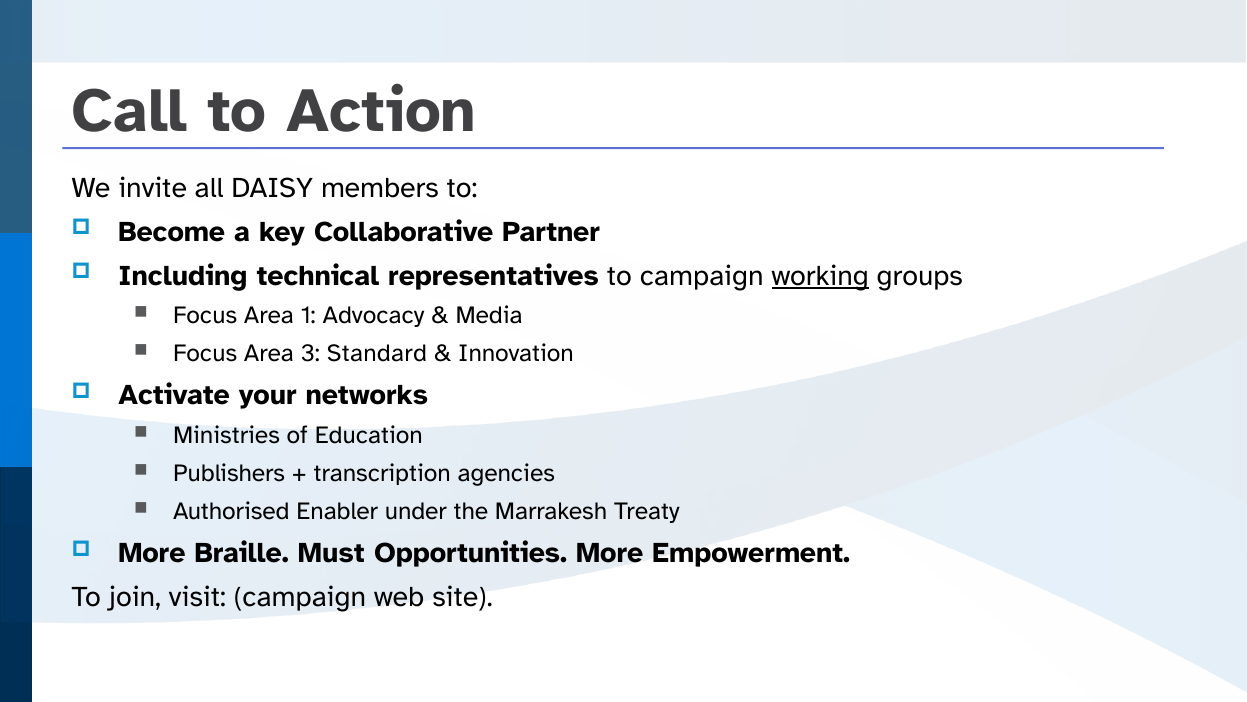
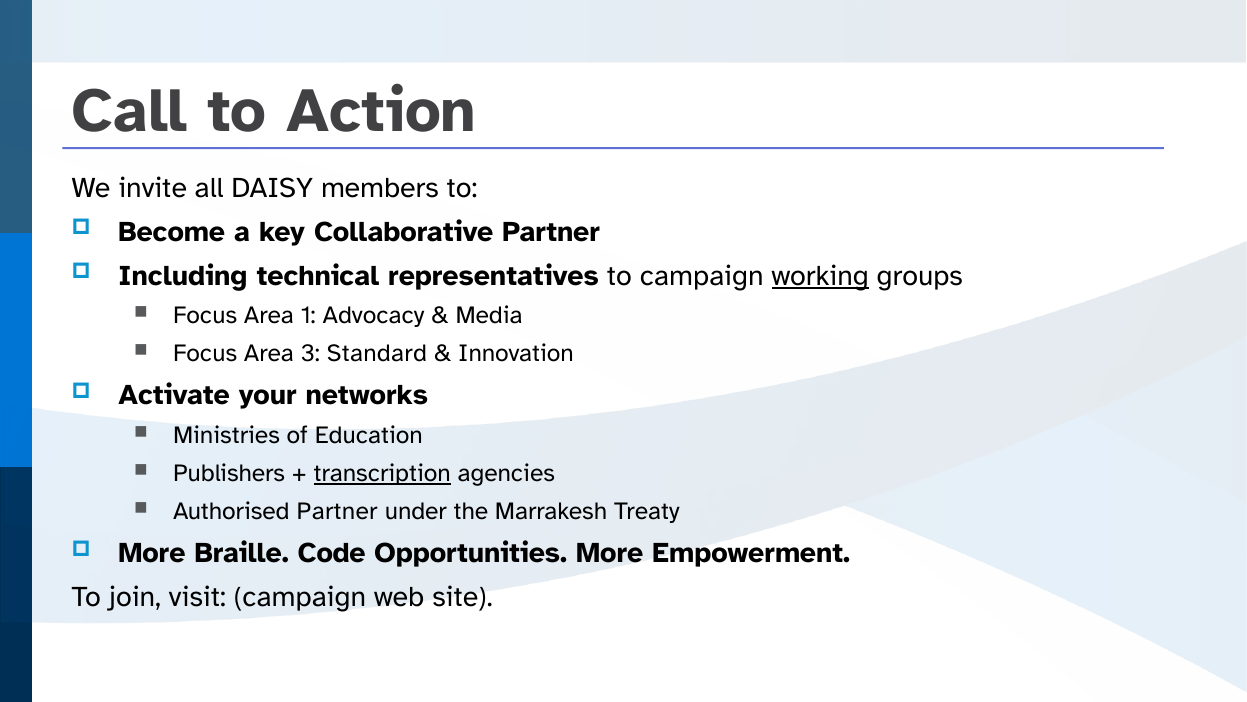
transcription underline: none -> present (382, 473)
Authorised Enabler: Enabler -> Partner (337, 511)
Must: Must -> Code (332, 553)
